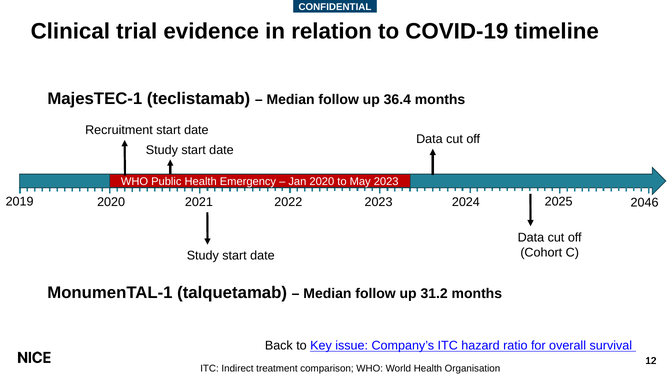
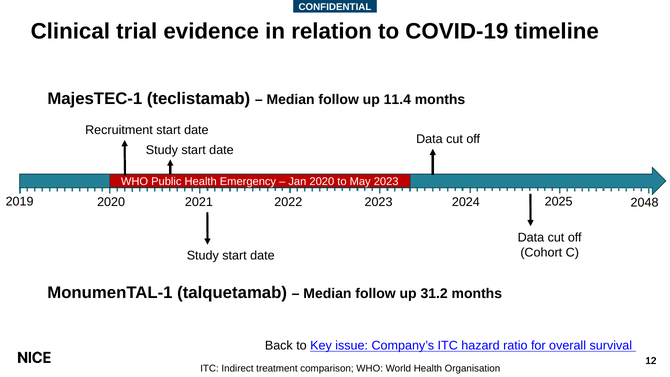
36.4: 36.4 -> 11.4 (397, 100)
2046: 2046 -> 2048 (645, 203)
